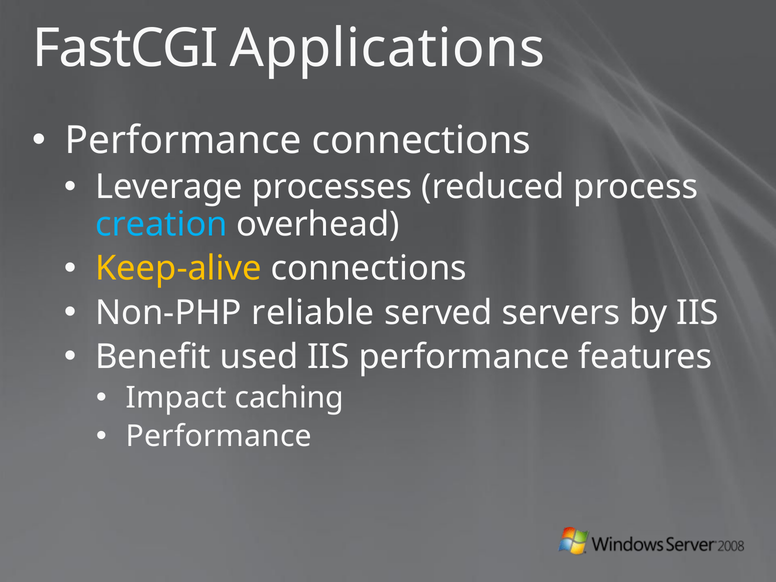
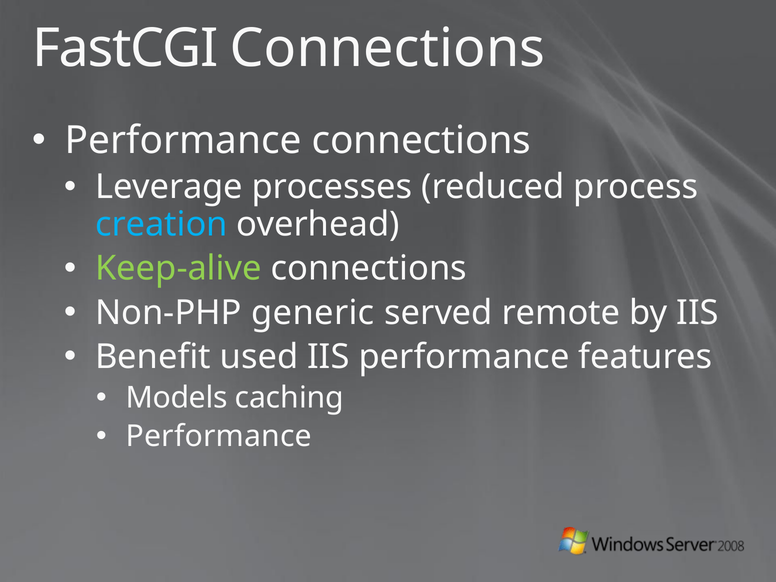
FastCGI Applications: Applications -> Connections (387, 48)
Keep-alive colour: yellow -> light green (178, 268)
reliable: reliable -> generic (313, 313)
servers: servers -> remote (561, 313)
Impact: Impact -> Models (177, 398)
